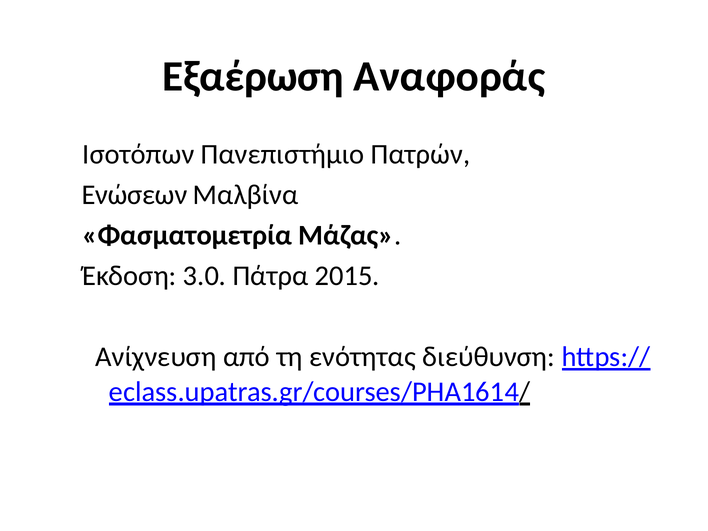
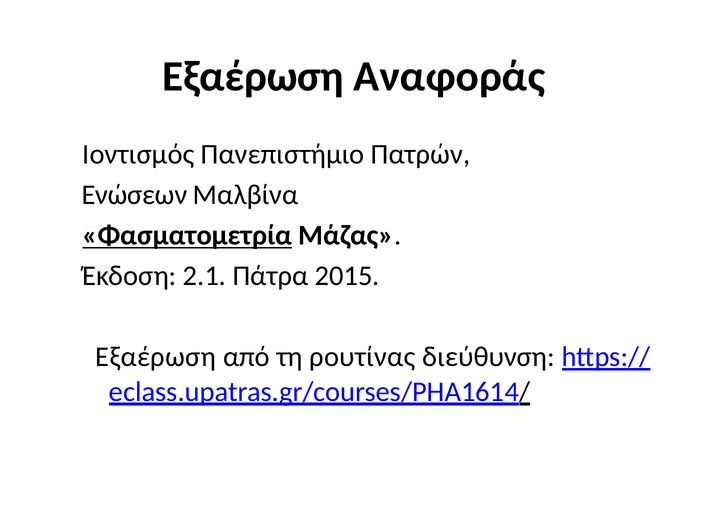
Ισοτόπων: Ισοτόπων -> Ιοντισμός (138, 154)
Φασματομετρία underline: none -> present (187, 235)
3.0: 3.0 -> 2.1 (205, 276)
Ανίχνευση: Ανίχνευση -> Εξαέρωση (156, 357)
ενότητας: ενότητας -> ρουτίνας (362, 357)
